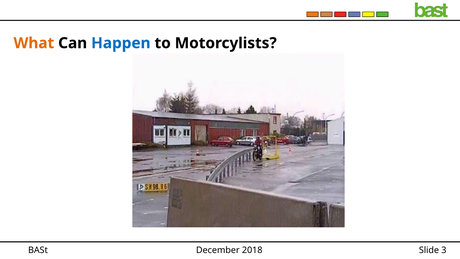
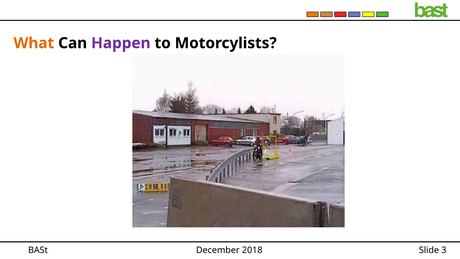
Happen colour: blue -> purple (121, 43)
